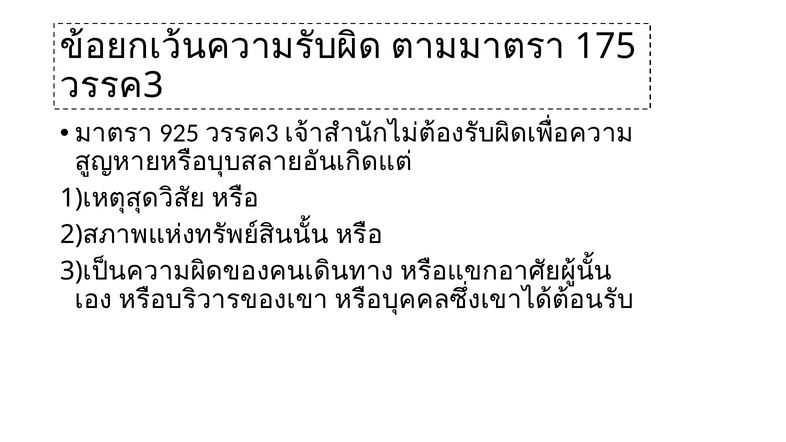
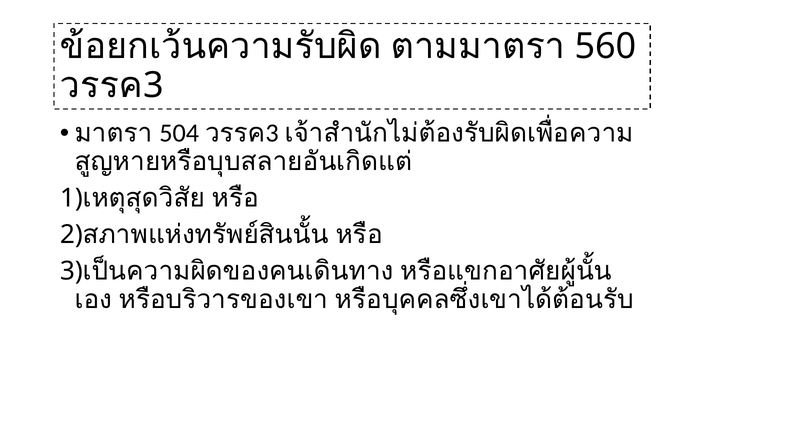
175: 175 -> 560 (605, 47)
925: 925 -> 504 (179, 133)
